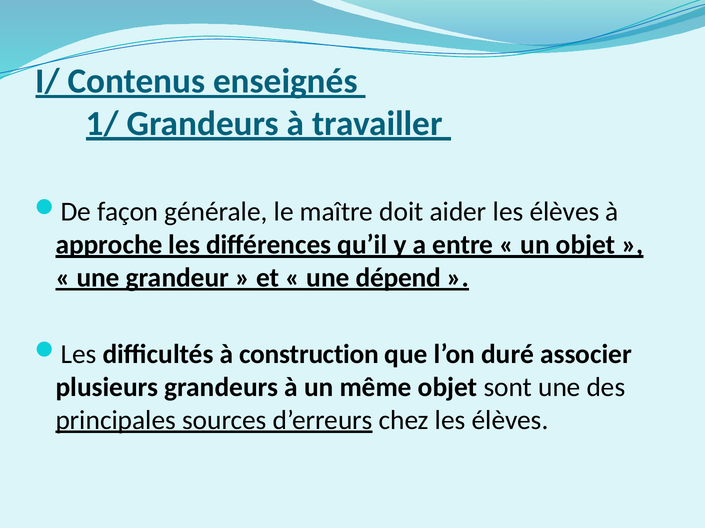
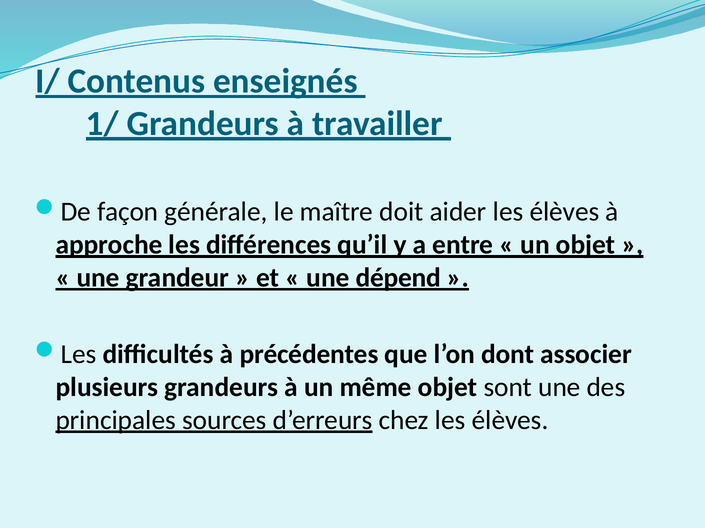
construction: construction -> précédentes (309, 355)
duré: duré -> dont (508, 355)
